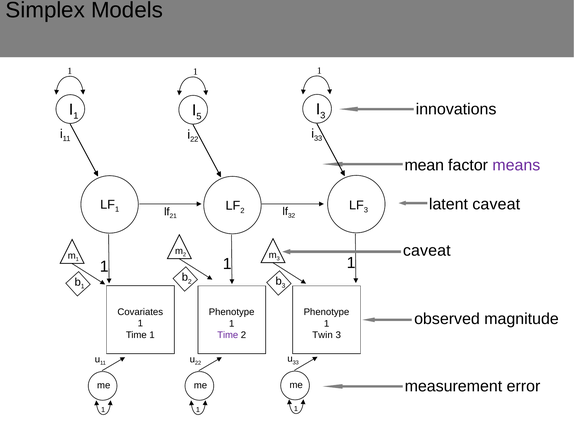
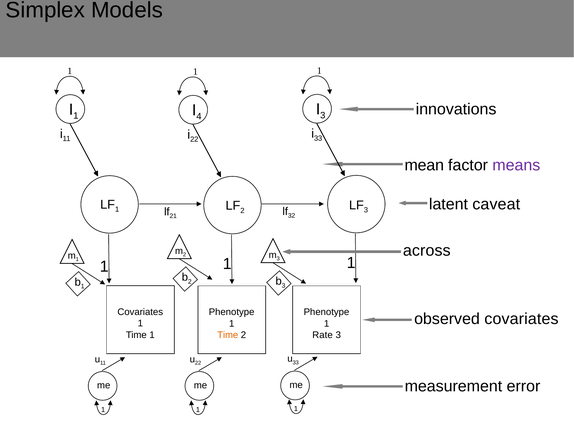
5: 5 -> 4 (199, 116)
3 caveat: caveat -> across (427, 250)
observed magnitude: magnitude -> covariates (521, 319)
Time colour: purple -> orange (228, 335)
Twin: Twin -> Rate (323, 335)
